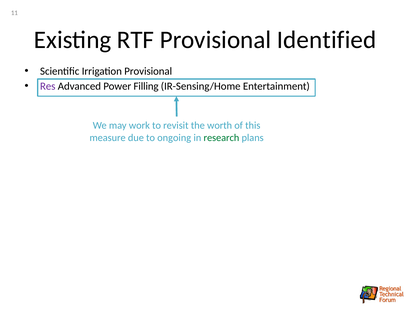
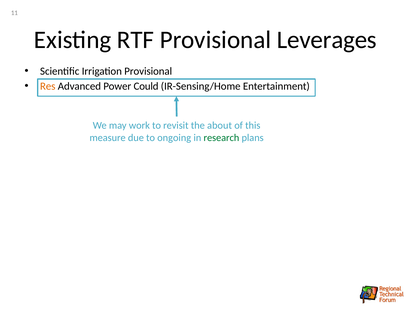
Identified: Identified -> Leverages (327, 40)
Res colour: purple -> orange (48, 86)
Filling: Filling -> Could (146, 86)
worth: worth -> about (220, 125)
